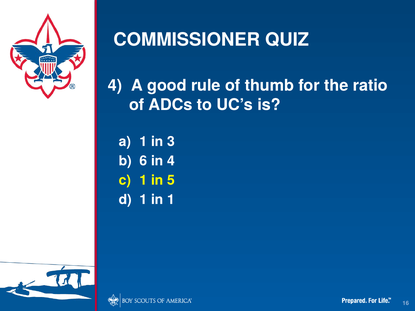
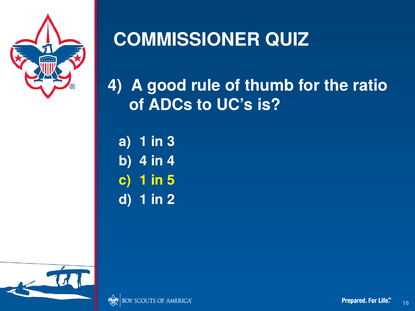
6: 6 -> 4 (143, 161)
in 1: 1 -> 2 (171, 200)
